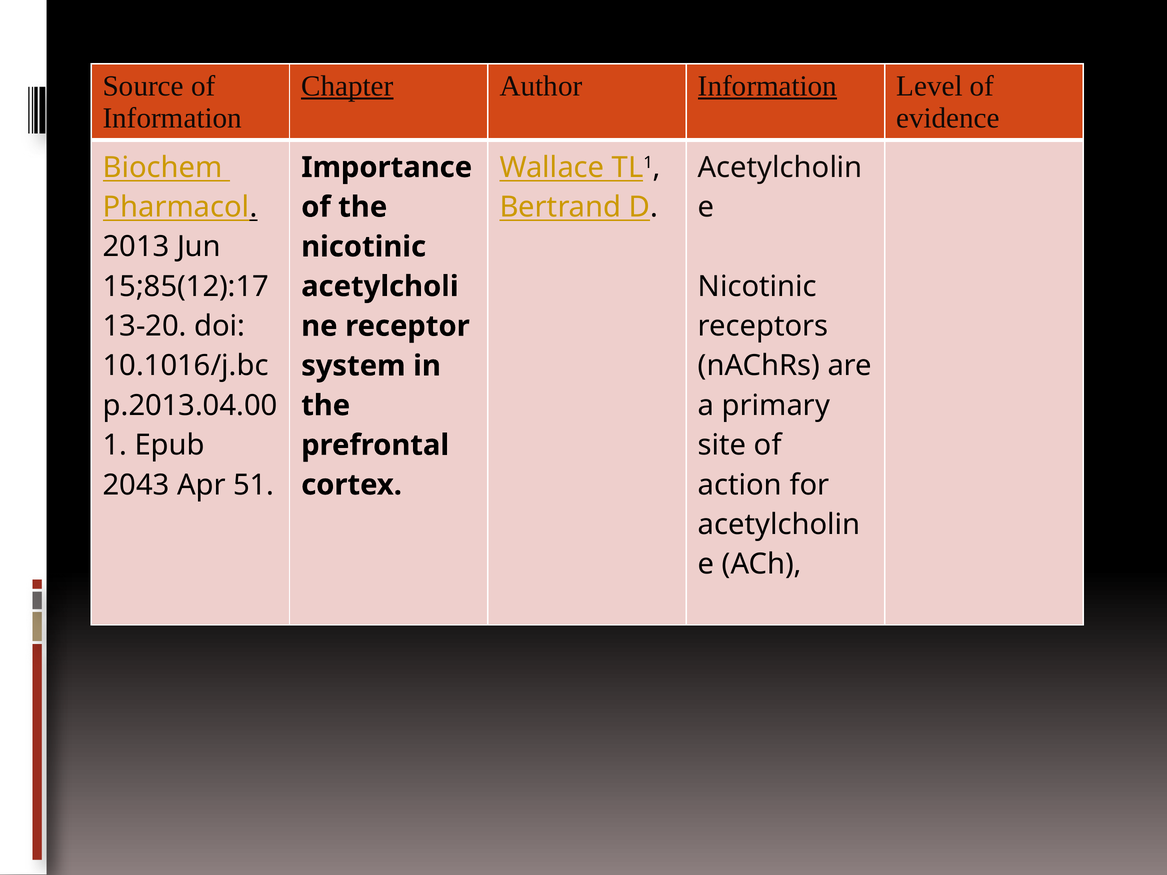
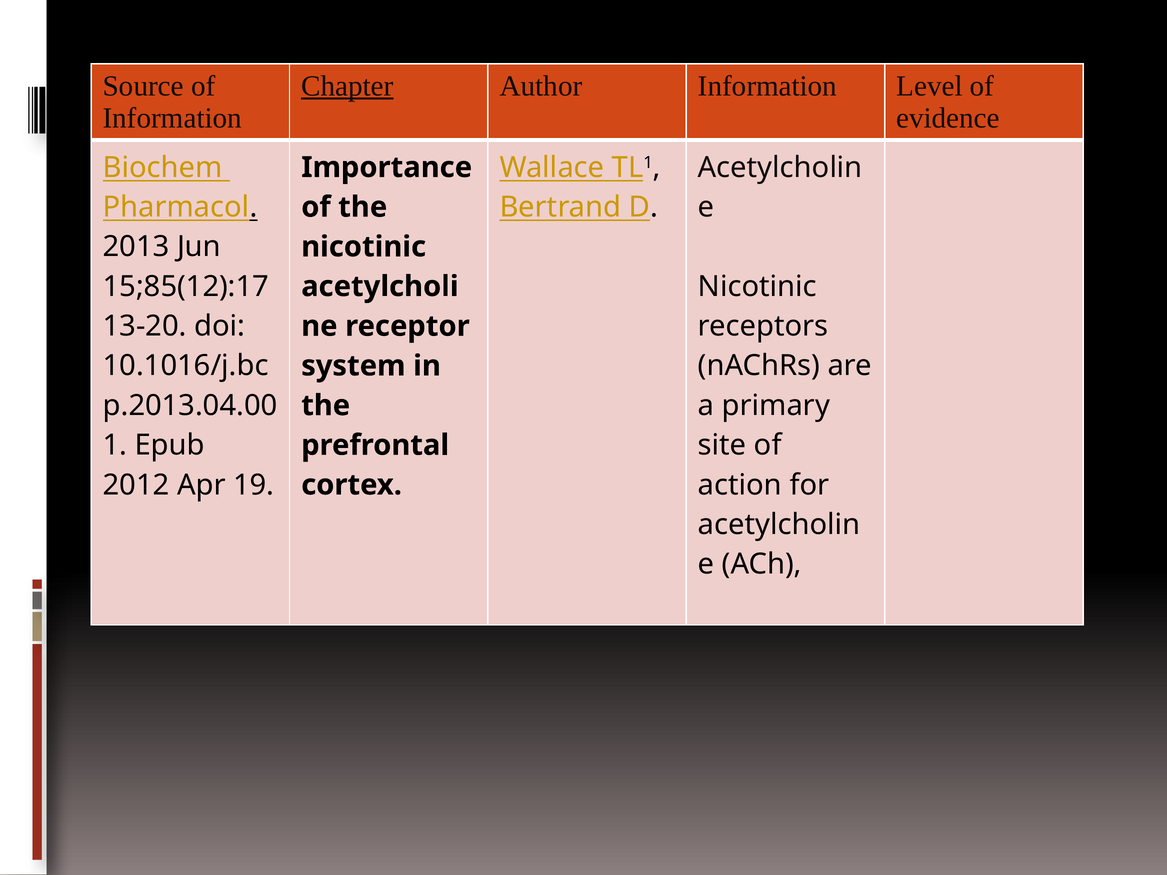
Information underline: present -> none (768, 86)
2043: 2043 -> 2012 (136, 485)
51: 51 -> 19 (254, 485)
